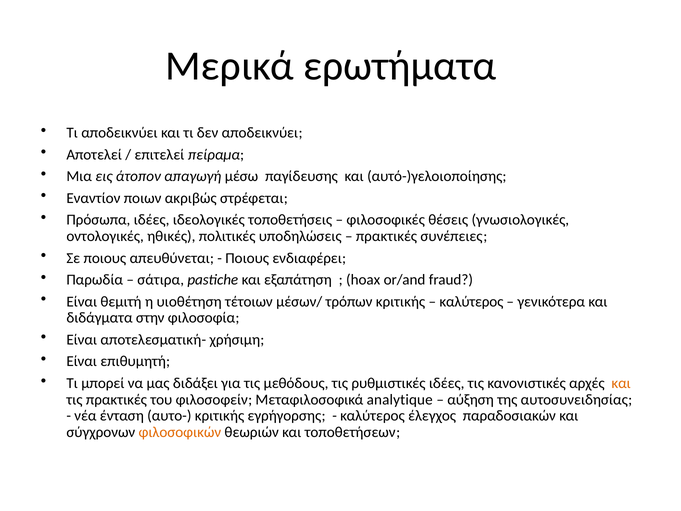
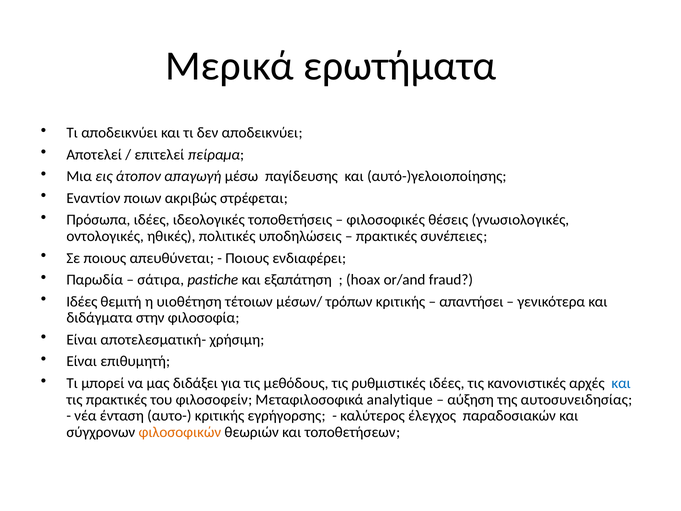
Eίναι: Eίναι -> Ιδέες (82, 301)
καλύτερος: καλύτερος -> απαντήσει (471, 301)
και colour: orange -> blue (621, 383)
